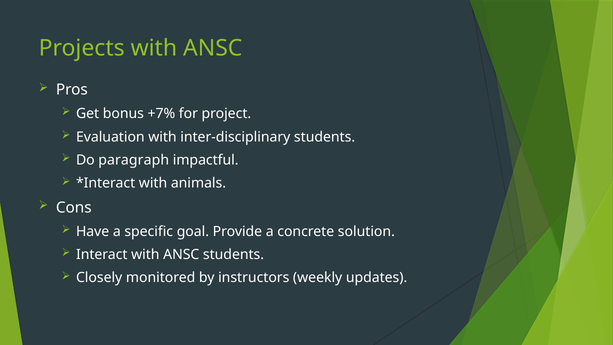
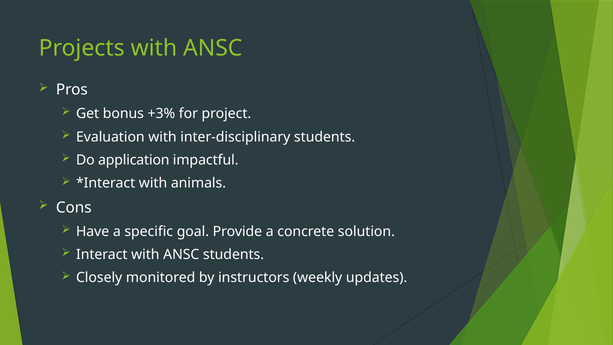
+7%: +7% -> +3% (161, 114)
paragraph: paragraph -> application (134, 160)
